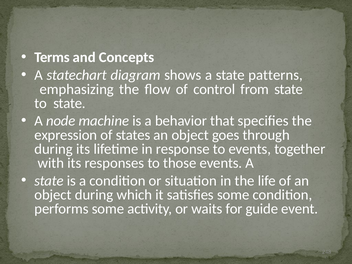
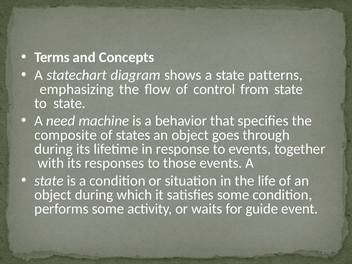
node: node -> need (61, 121)
expression: expression -> composite (66, 135)
